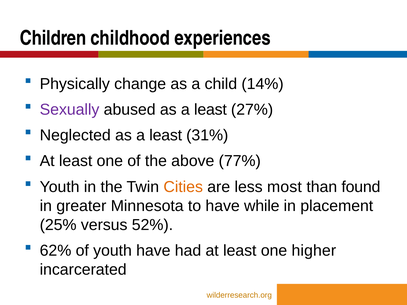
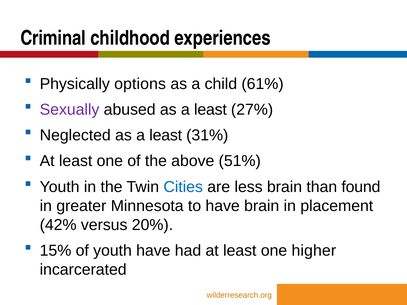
Children: Children -> Criminal (53, 38)
change: change -> options (140, 84)
14%: 14% -> 61% (263, 84)
77%: 77% -> 51% (240, 161)
Cities colour: orange -> blue (183, 187)
less most: most -> brain (285, 187)
have while: while -> brain (262, 206)
25%: 25% -> 42% (58, 225)
52%: 52% -> 20% (152, 225)
62%: 62% -> 15% (56, 251)
